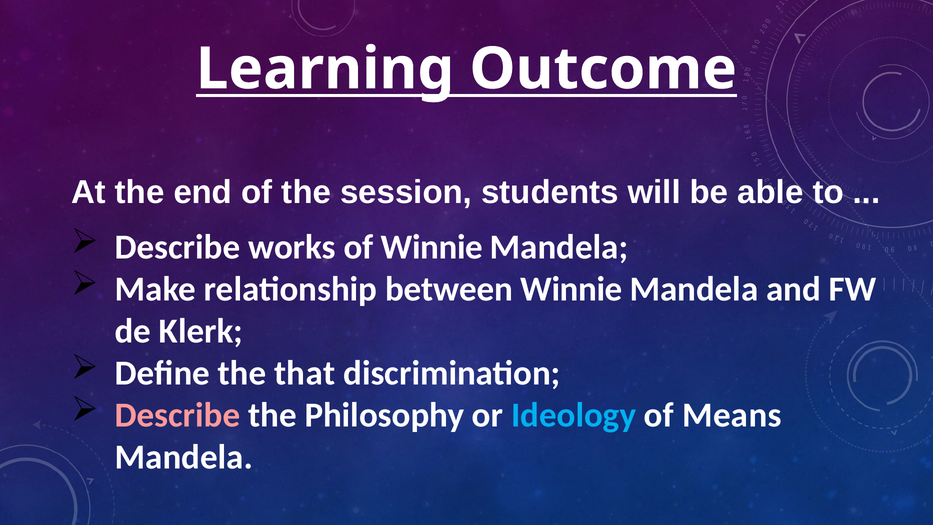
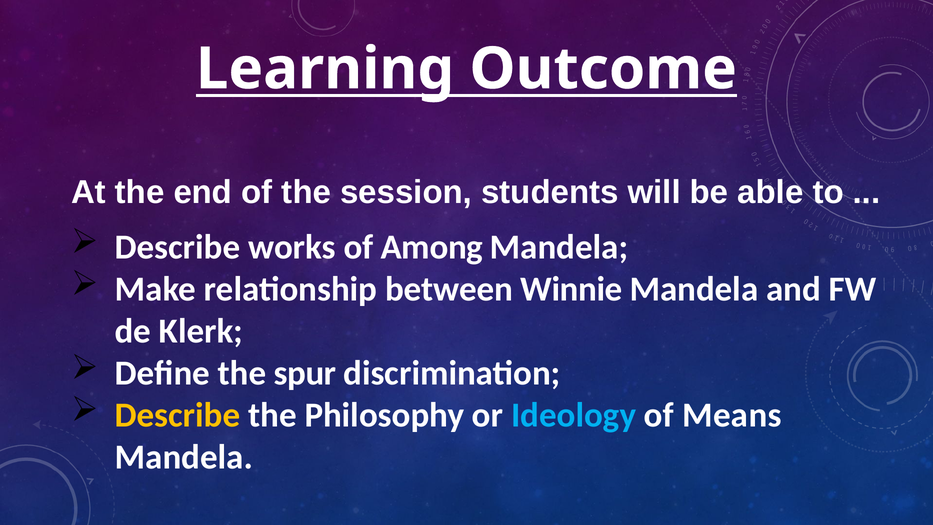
of Winnie: Winnie -> Among (432, 247)
that: that -> spur (305, 373)
Describe colour: pink -> yellow (178, 415)
